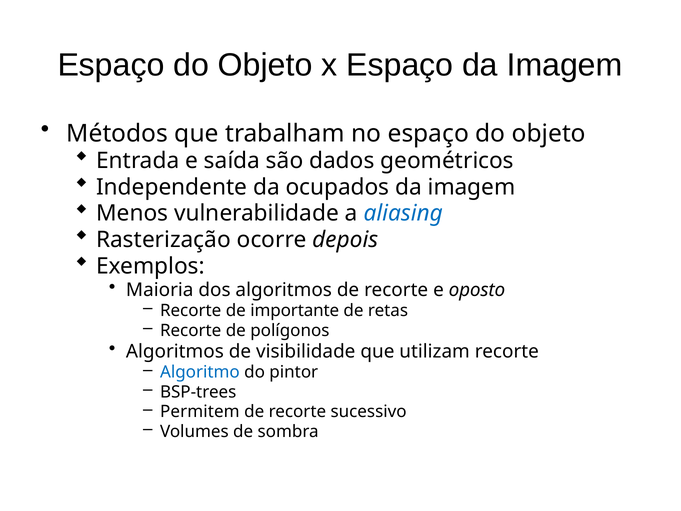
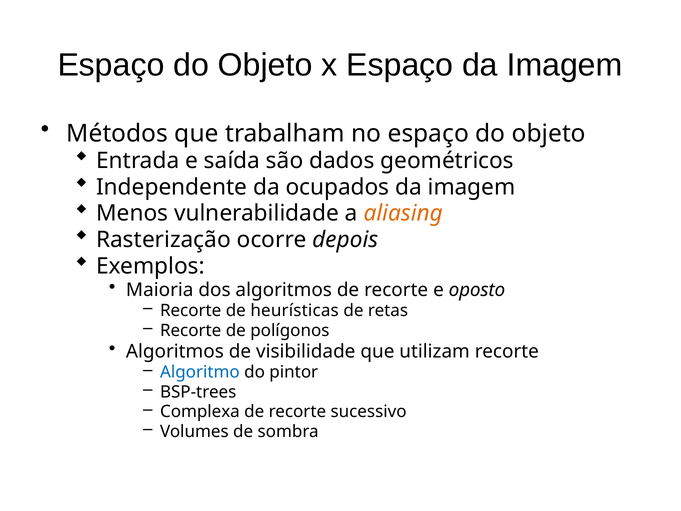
aliasing colour: blue -> orange (403, 213)
importante: importante -> heurísticas (295, 311)
Permitem: Permitem -> Complexa (200, 412)
